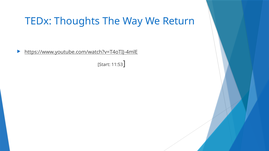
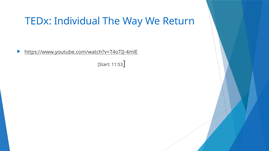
Thoughts: Thoughts -> Individual (77, 21)
